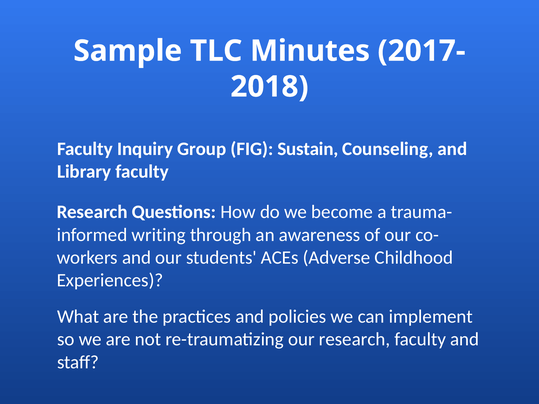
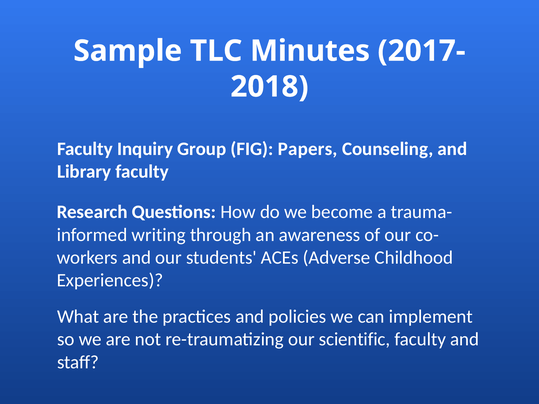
Sustain: Sustain -> Papers (308, 149)
our research: research -> scientific (355, 340)
